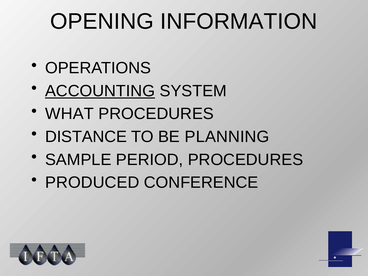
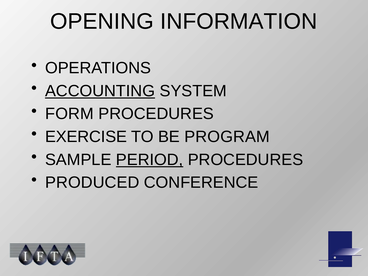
WHAT: WHAT -> FORM (70, 114)
DISTANCE: DISTANCE -> EXERCISE (86, 137)
PLANNING: PLANNING -> PROGRAM (227, 137)
PERIOD underline: none -> present (150, 160)
